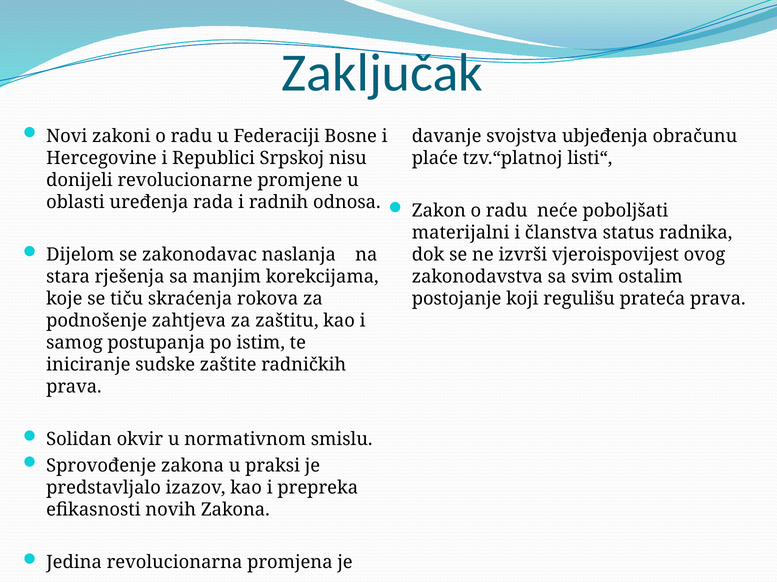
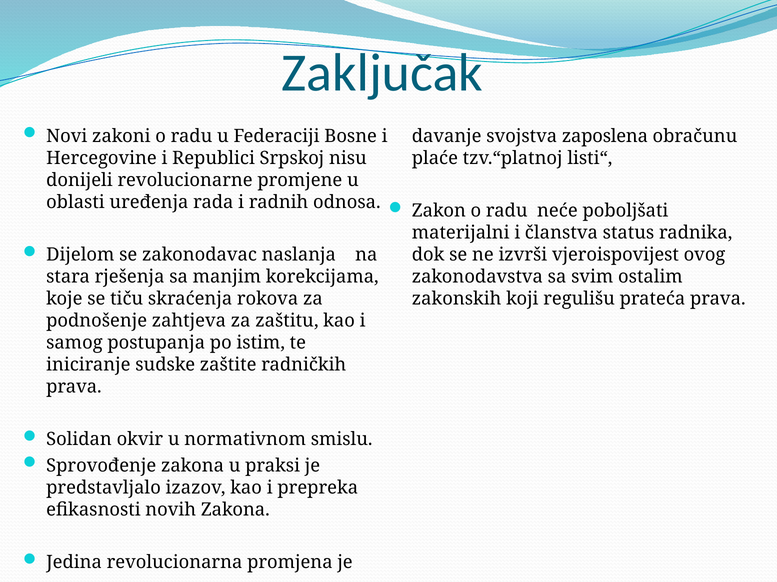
ubjeđenja: ubjeđenja -> zaposlena (605, 136)
postojanje: postojanje -> zakonskih (457, 299)
